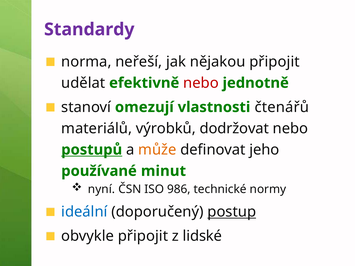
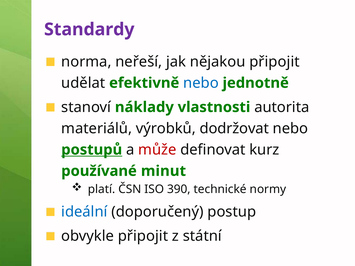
nebo colour: red -> blue (201, 83)
omezují: omezují -> náklady (144, 107)
čtenářů: čtenářů -> autorita (282, 107)
může colour: orange -> red (157, 150)
jeho: jeho -> kurz (264, 150)
nyní: nyní -> platí (102, 189)
986: 986 -> 390 (179, 189)
postup underline: present -> none (232, 212)
lidské: lidské -> státní (202, 236)
